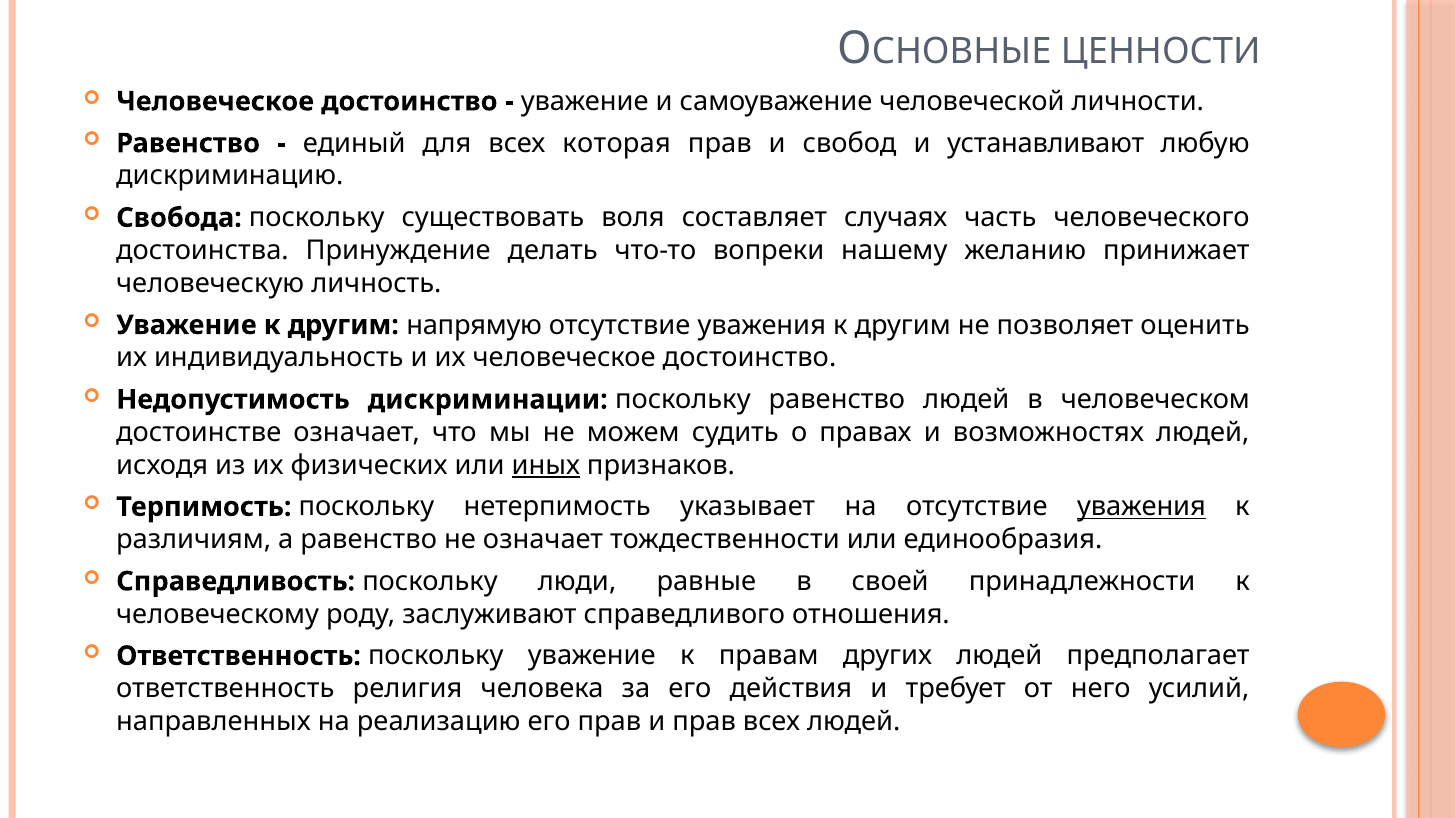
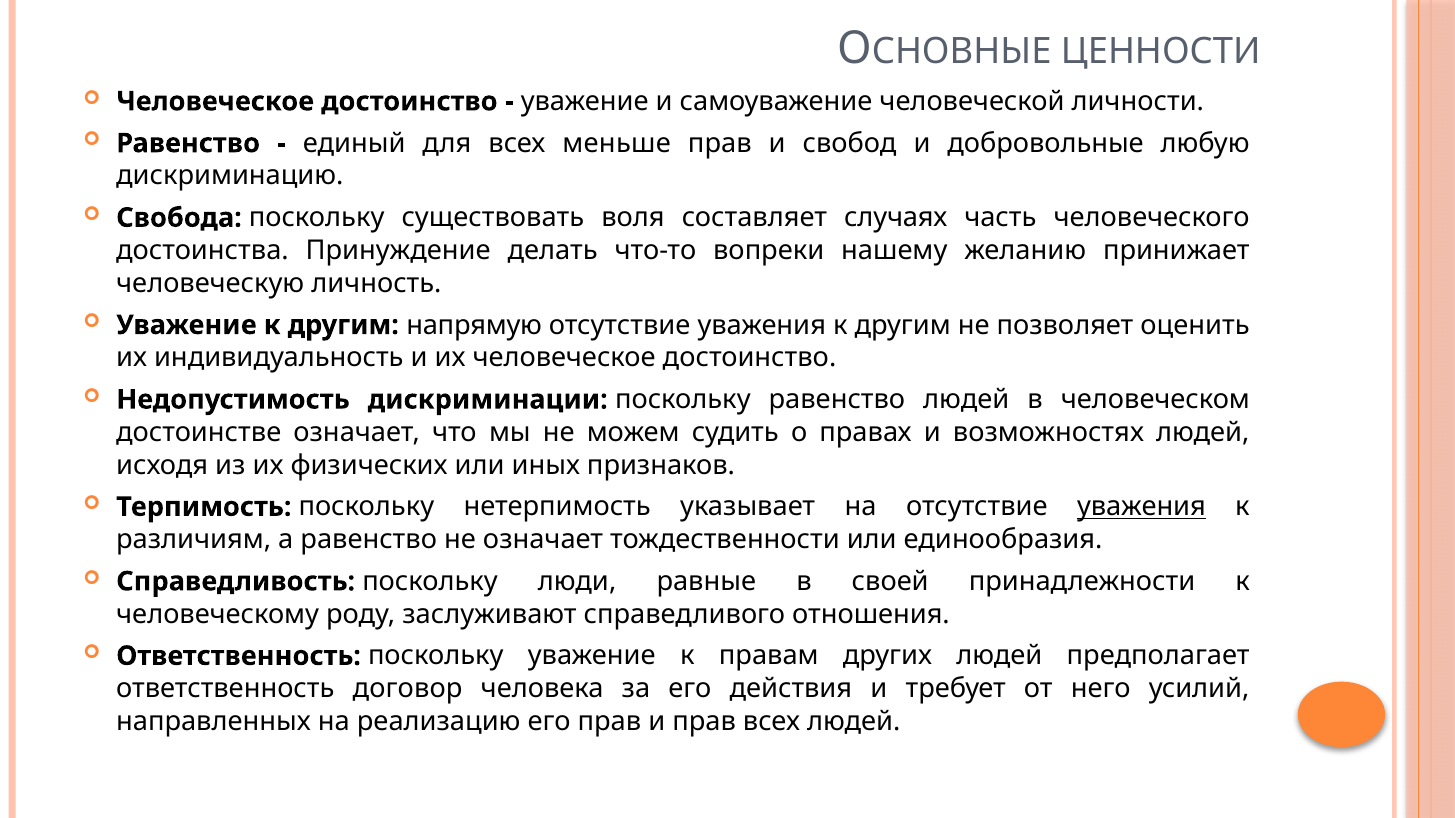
которая: которая -> меньше (617, 143)
устанавливают: устанавливают -> добровольные (1046, 143)
иных underline: present -> none (546, 465)
религия: религия -> договор (408, 689)
